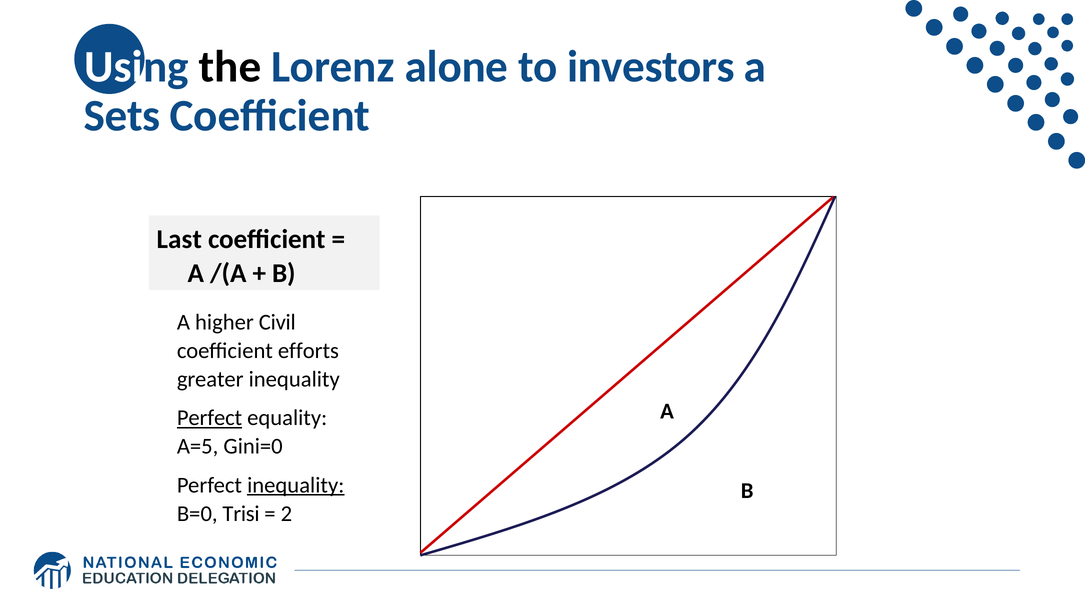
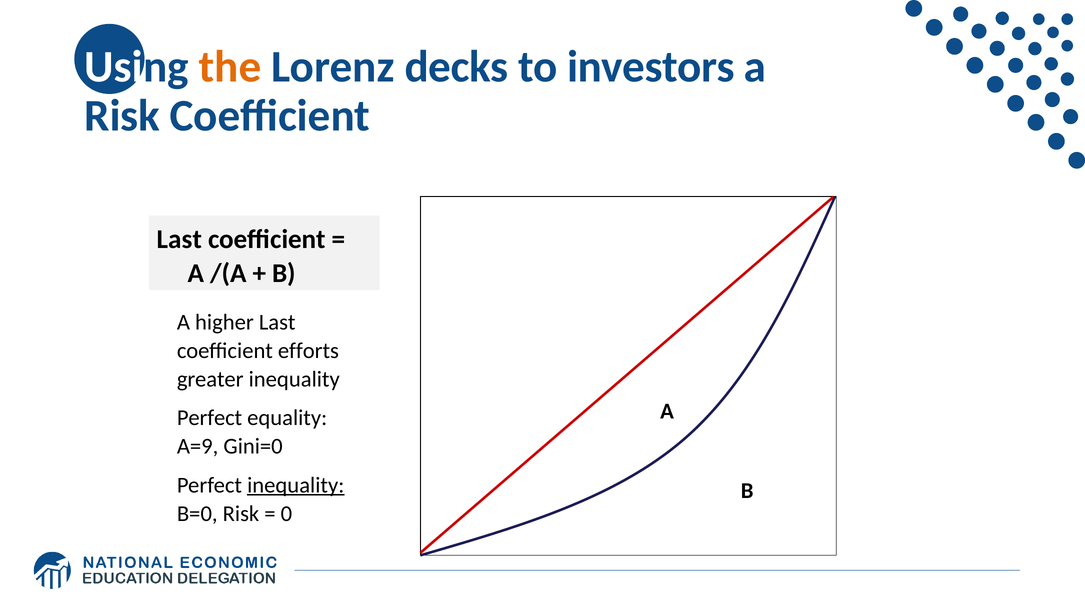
the colour: black -> orange (230, 67)
alone: alone -> decks (457, 67)
Sets: Sets -> Risk (122, 116)
higher Civil: Civil -> Last (277, 323)
Perfect underline: present -> none (210, 418)
A=5: A=5 -> A=9 (198, 447)
B=0 Trisi: Trisi -> Risk (241, 514)
2: 2 -> 0 (286, 514)
